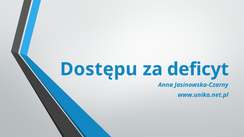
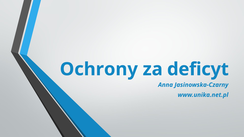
Dostępu: Dostępu -> Ochrony (99, 69)
